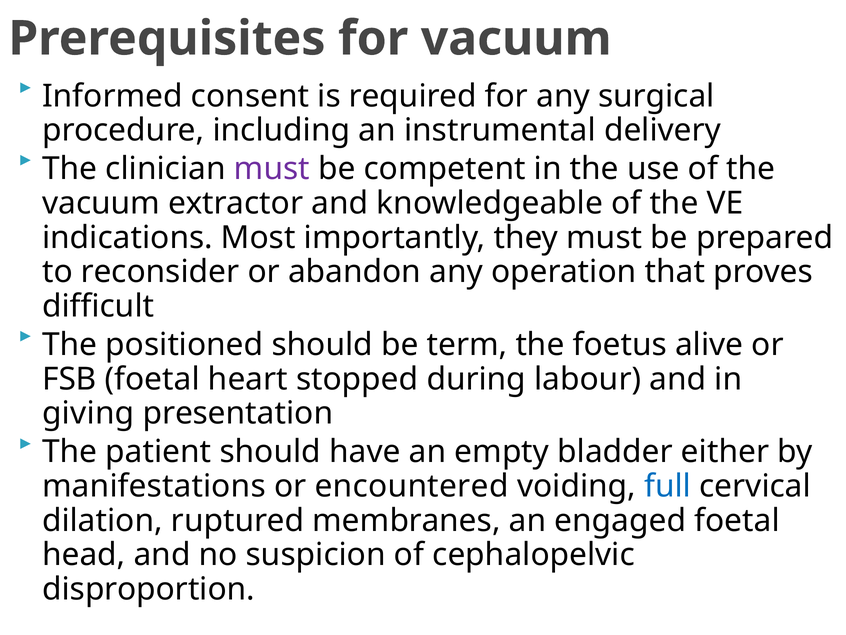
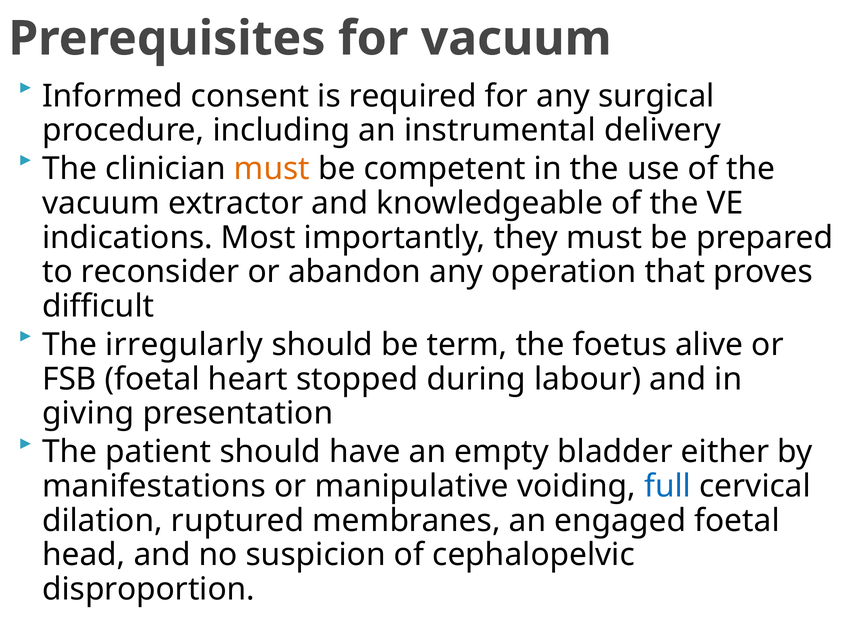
must colour: purple -> orange (272, 169)
positioned: positioned -> irregularly (184, 344)
encountered: encountered -> manipulative (412, 486)
